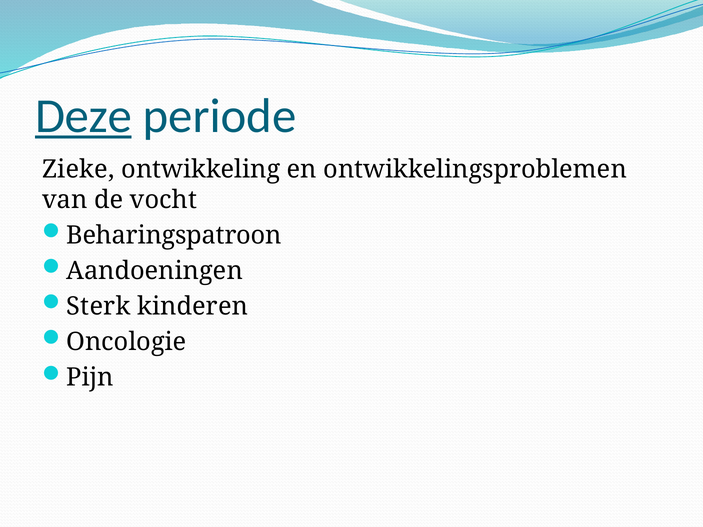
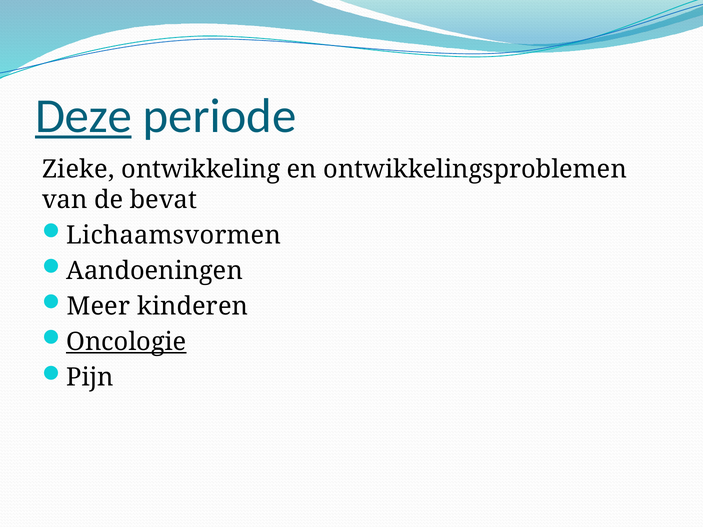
vocht: vocht -> bevat (163, 200)
Beharingspatroon: Beharingspatroon -> Lichaamsvormen (174, 235)
Sterk: Sterk -> Meer (98, 307)
Oncologie underline: none -> present (126, 342)
